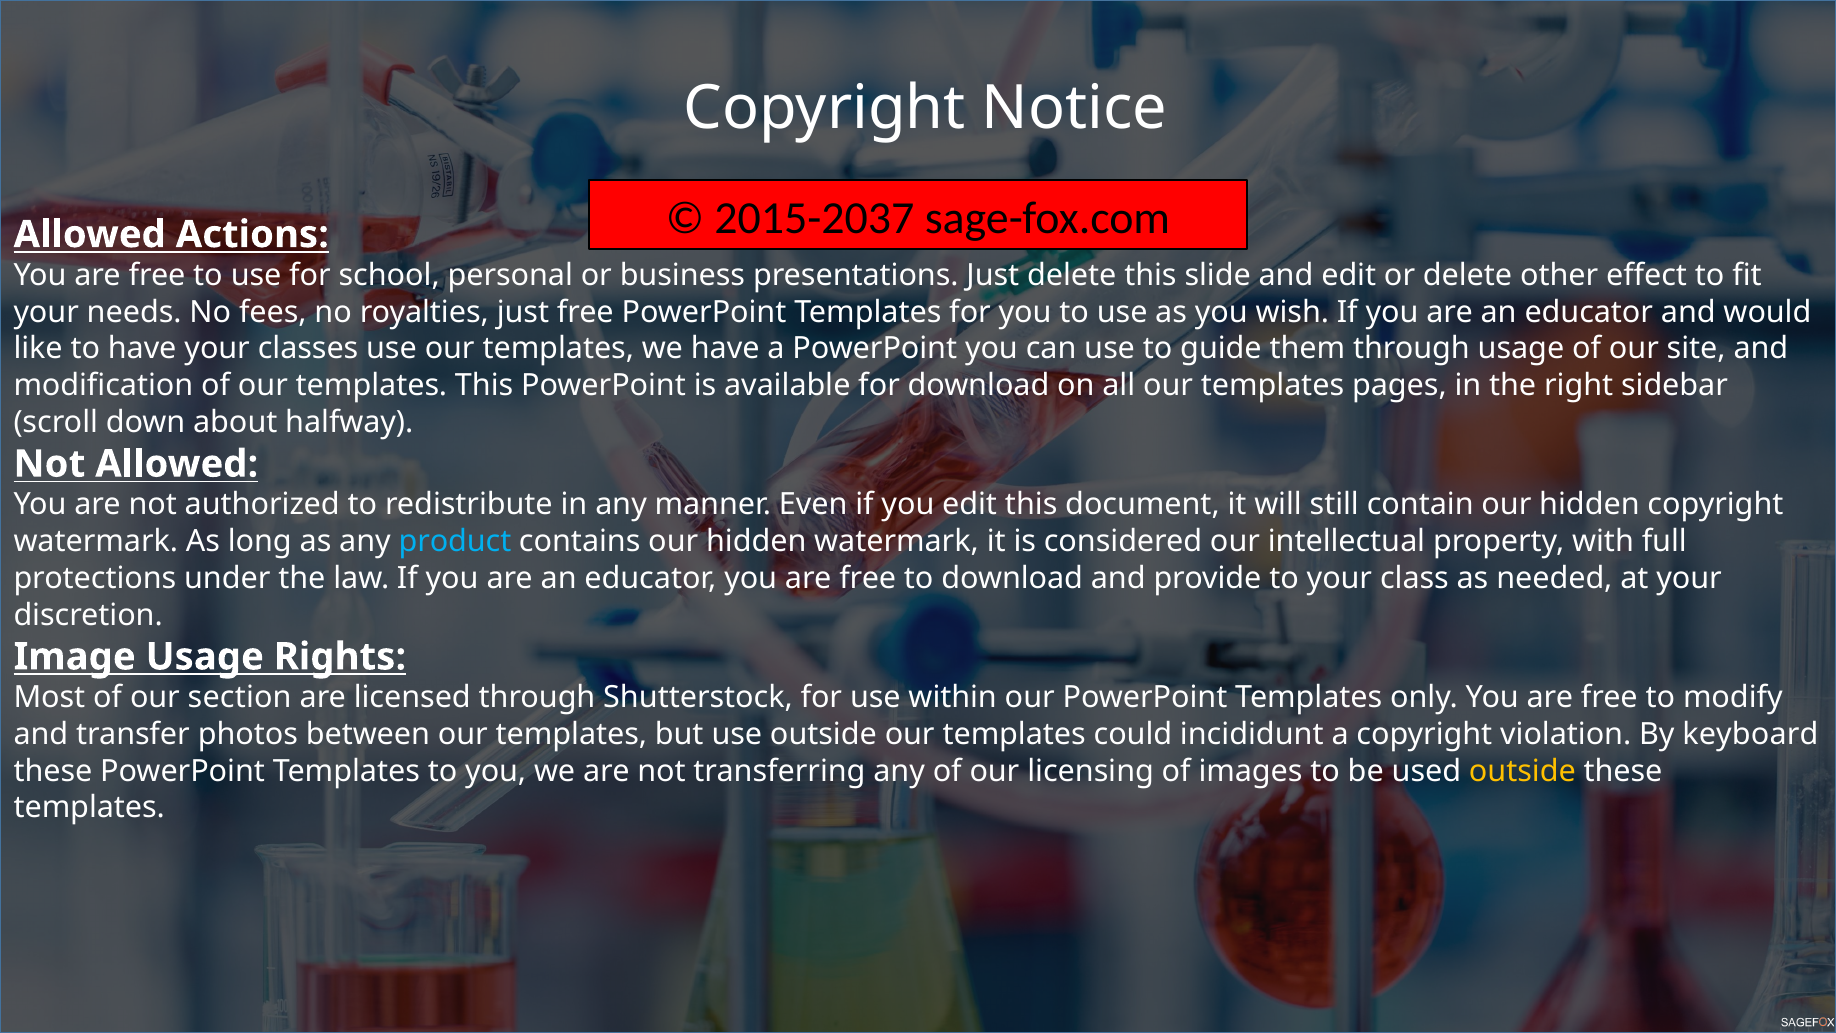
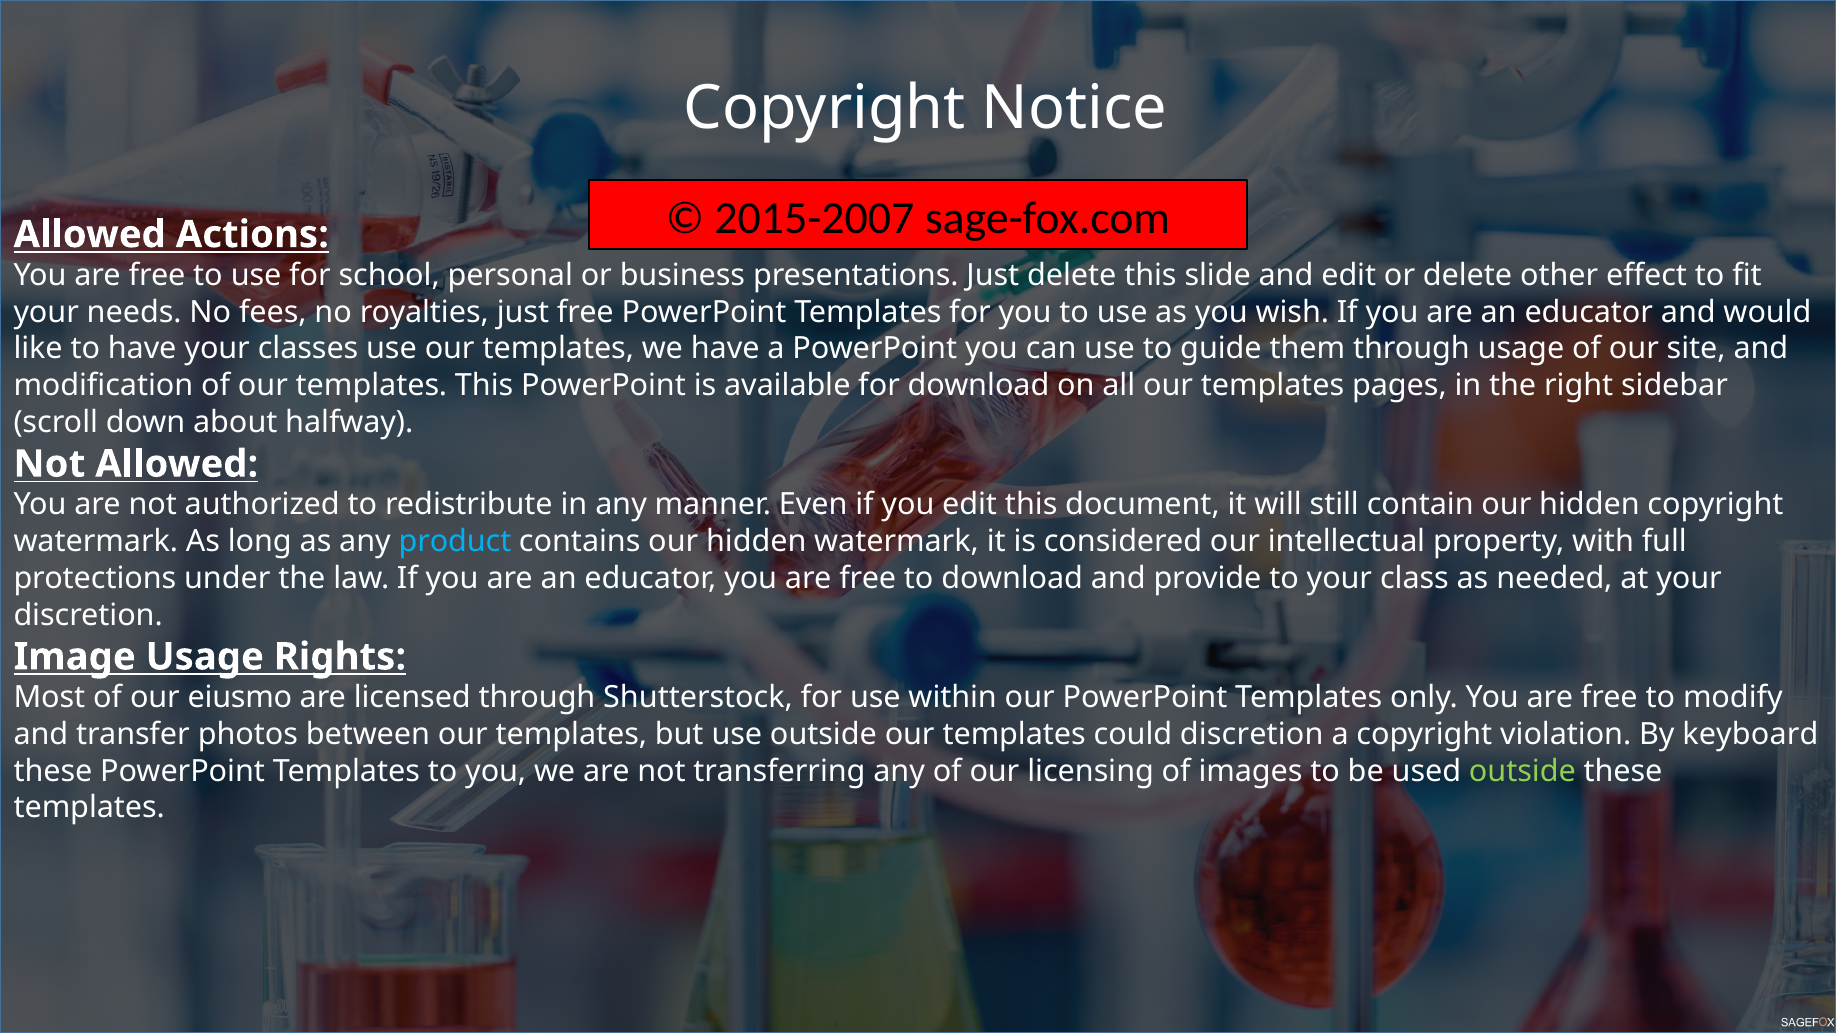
2015-2037: 2015-2037 -> 2015-2007 (814, 218)
section: section -> eiusmo (240, 697)
could incididunt: incididunt -> discretion (1252, 734)
outside colour: yellow -> light green (1522, 771)
